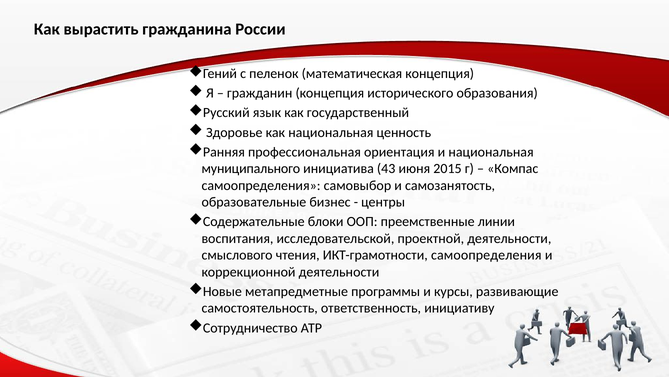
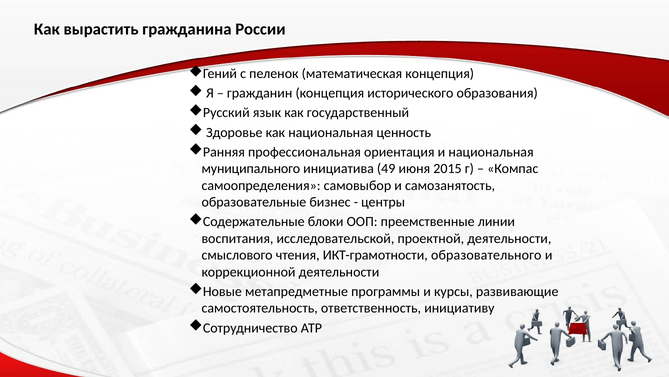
43: 43 -> 49 (386, 168)
ИКТ-грамотности самоопределения: самоопределения -> образовательного (486, 255)
